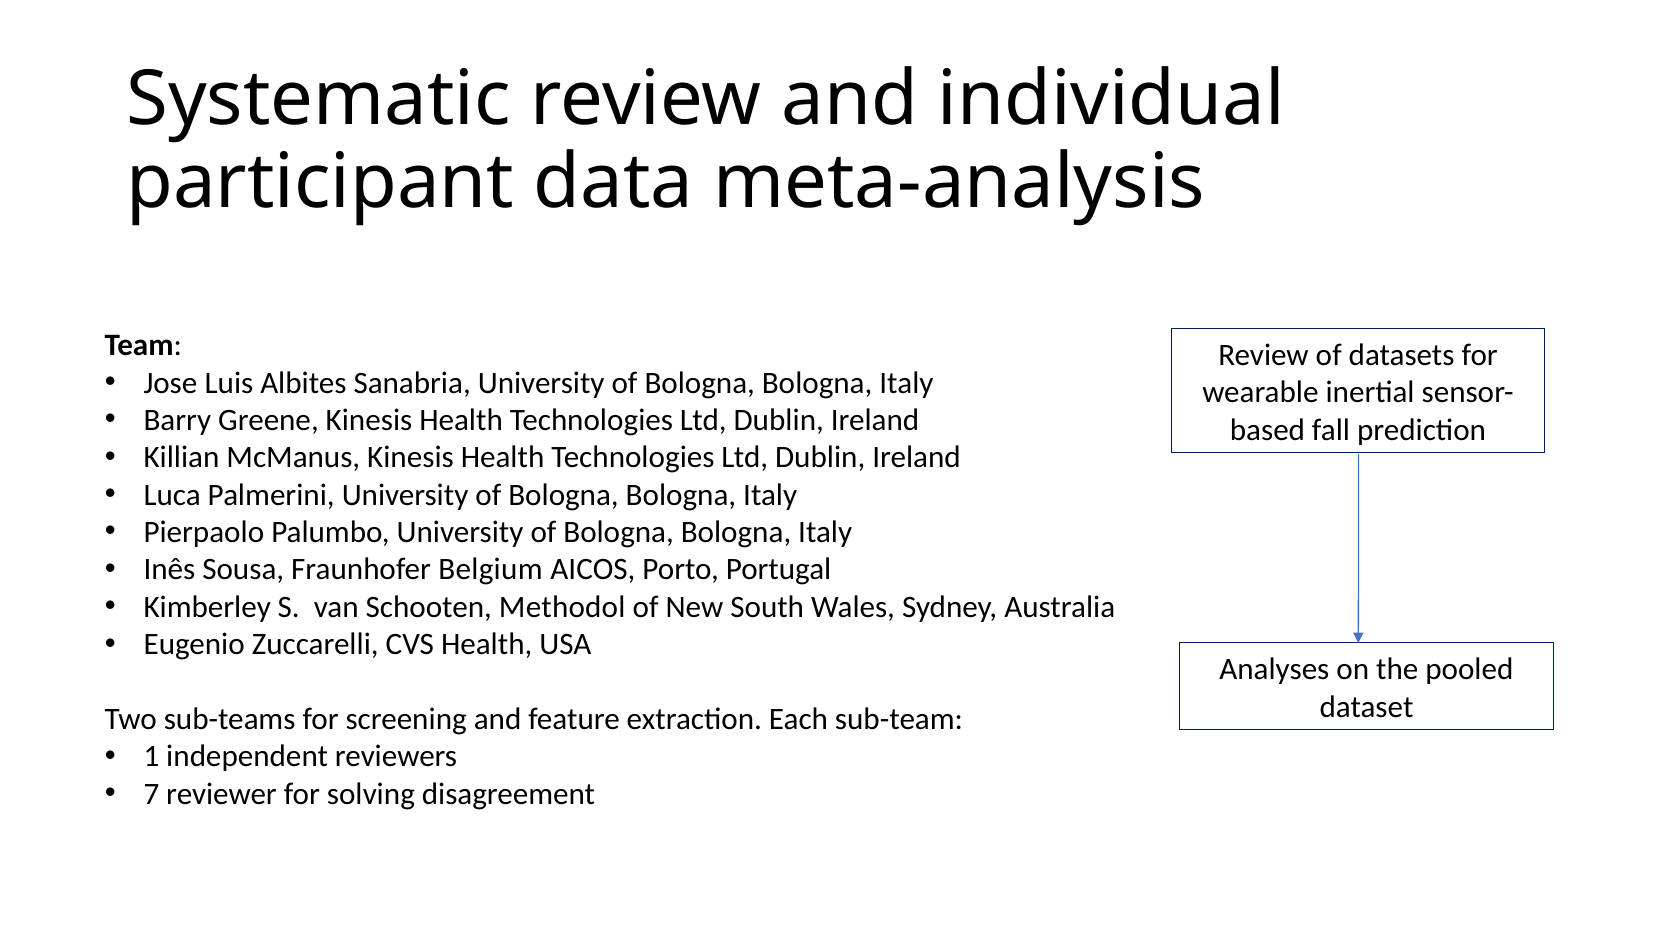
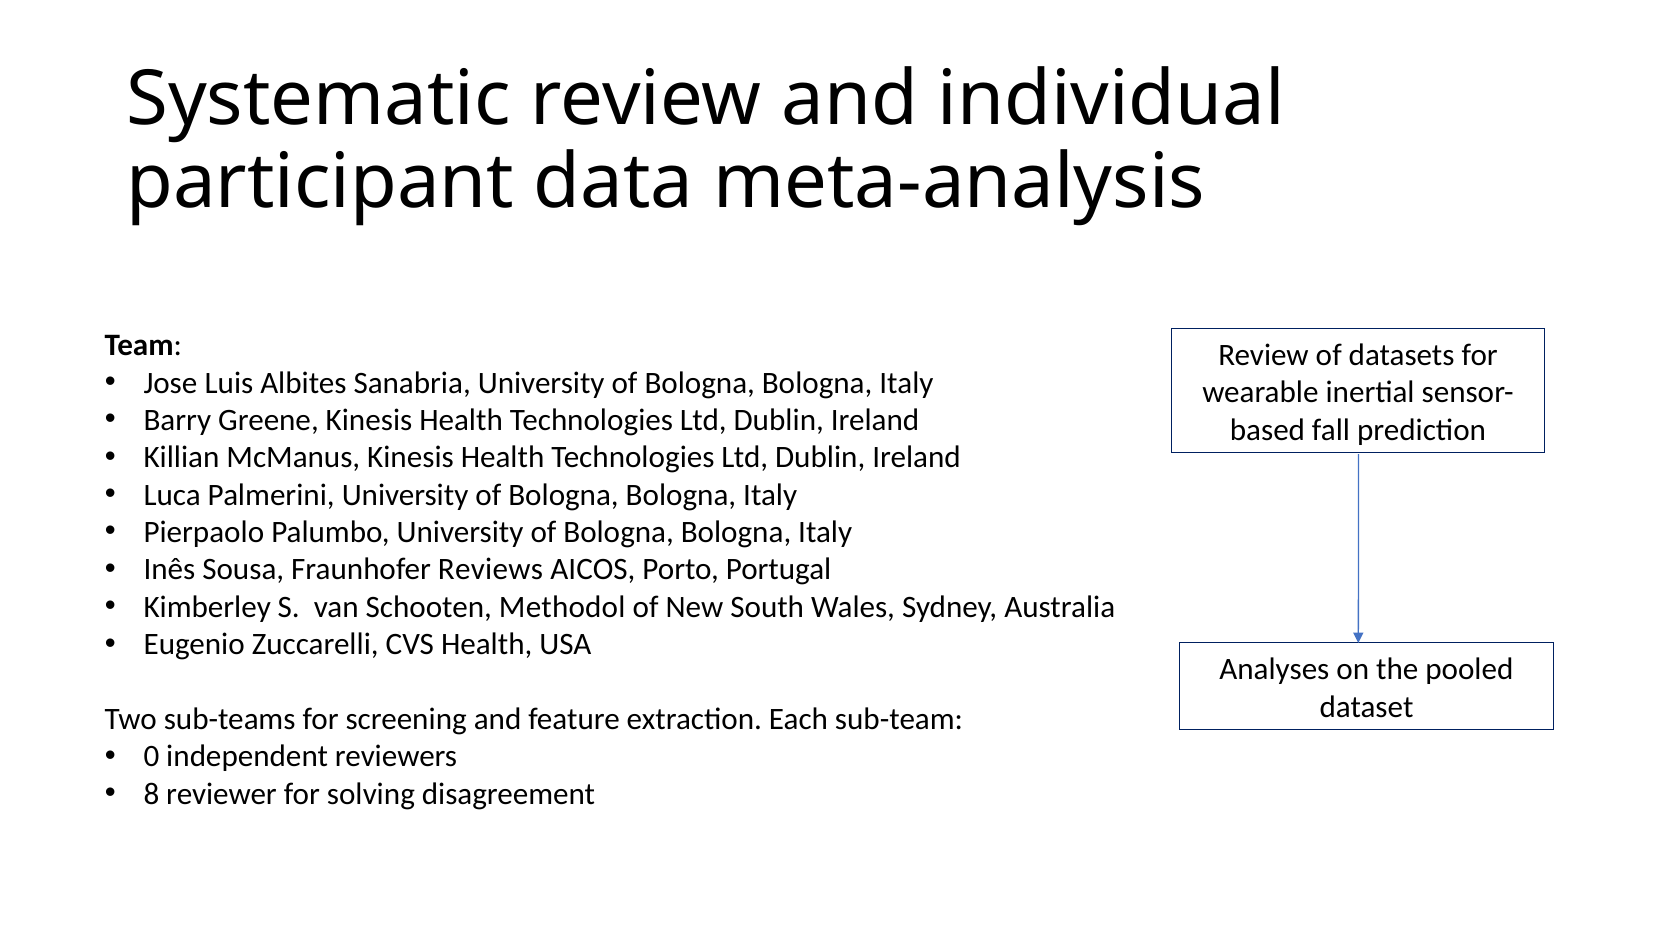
Belgium: Belgium -> Reviews (491, 570)
1: 1 -> 0 (151, 756)
7: 7 -> 8 (151, 794)
